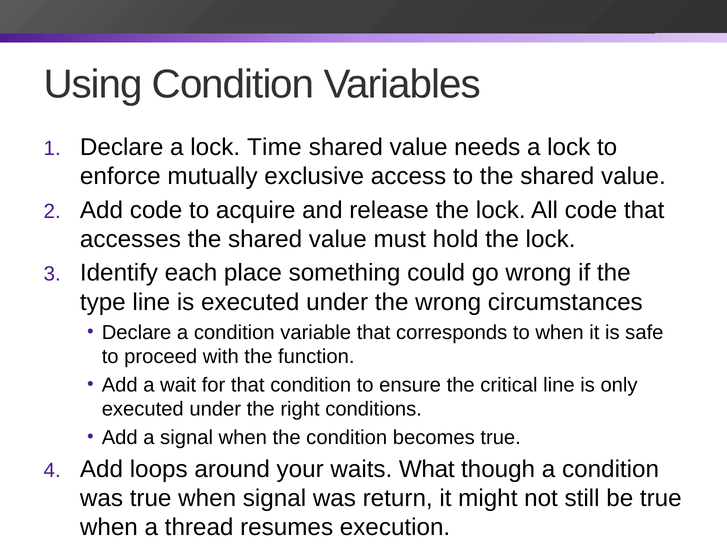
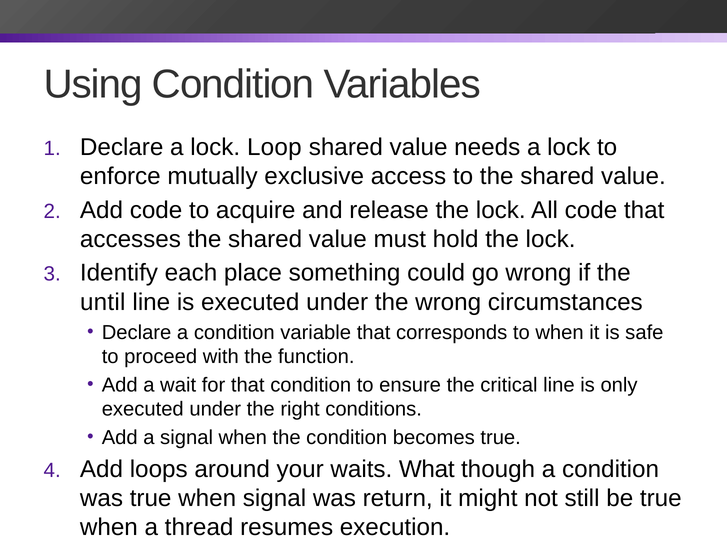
Time: Time -> Loop (274, 147)
type: type -> until (103, 302)
